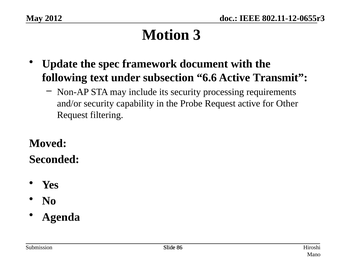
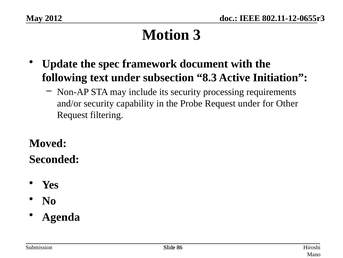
6.6: 6.6 -> 8.3 (207, 77)
Transmit: Transmit -> Initiation (280, 77)
Request active: active -> under (249, 103)
